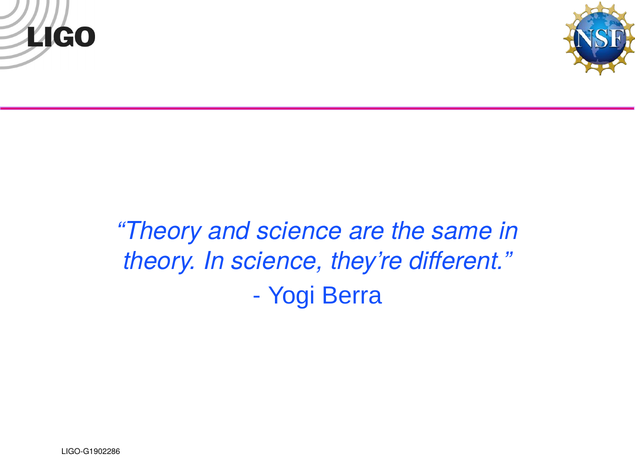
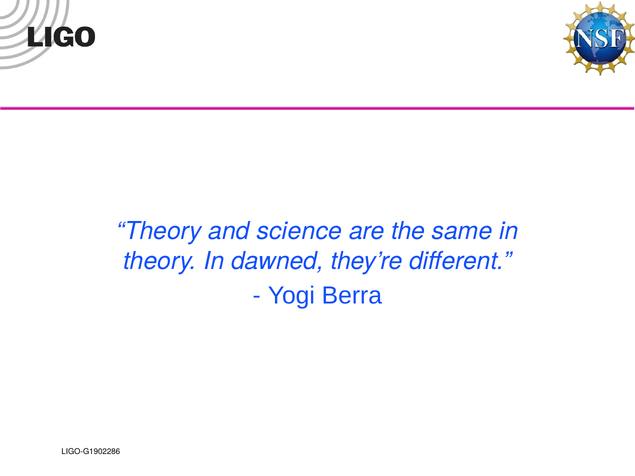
In science: science -> dawned (277, 261)
